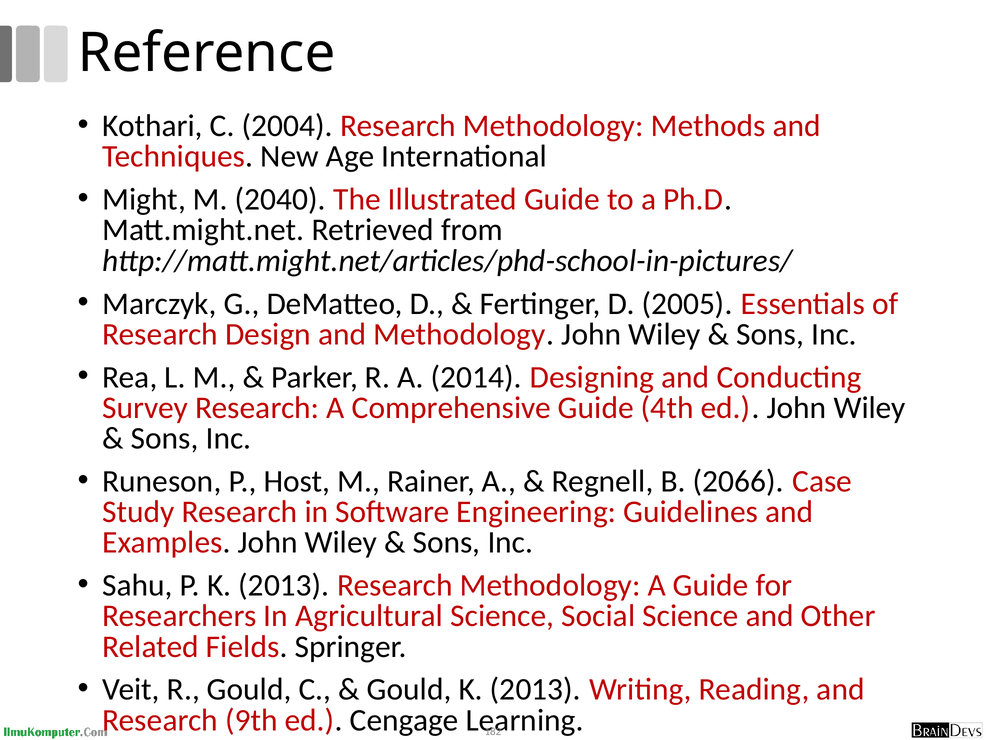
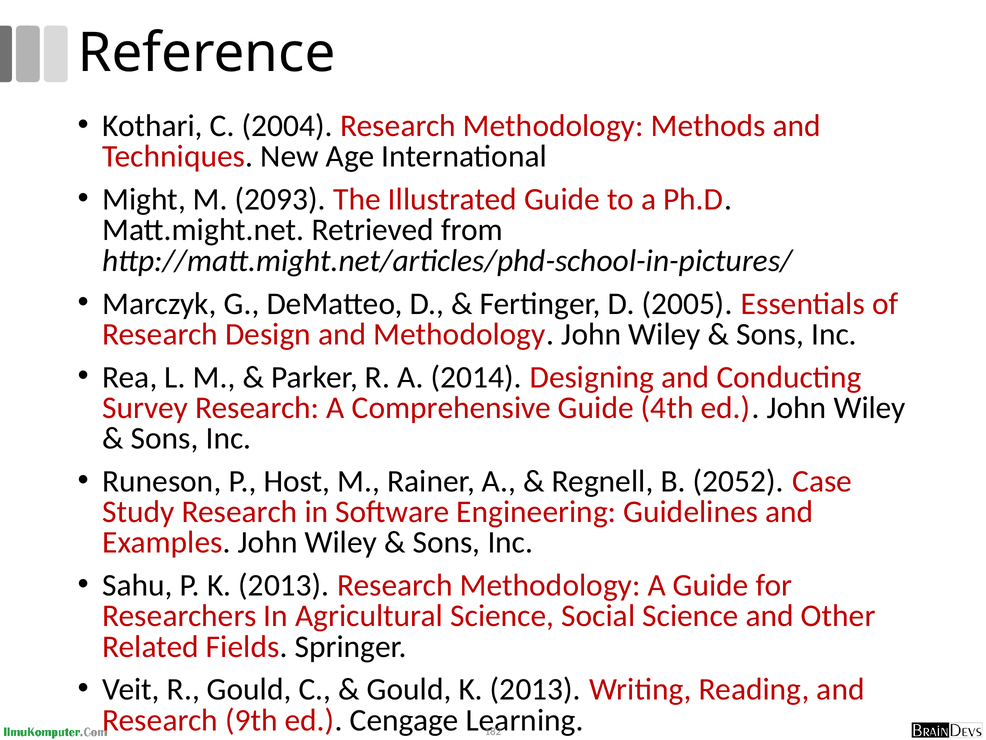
2040: 2040 -> 2093 (280, 199)
2066: 2066 -> 2052 (738, 481)
